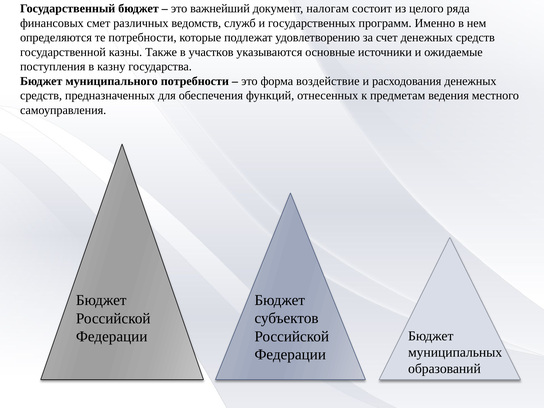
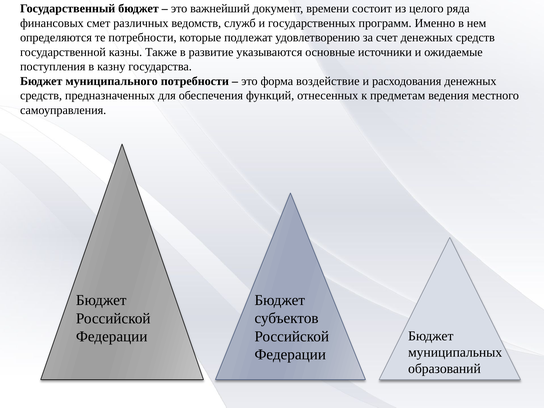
налогам: налогам -> времени (328, 9)
участков: участков -> развитие (211, 52)
